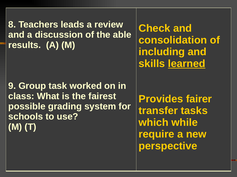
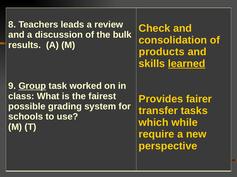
able: able -> bulk (122, 35)
including: including -> products (162, 52)
Group underline: none -> present (32, 86)
